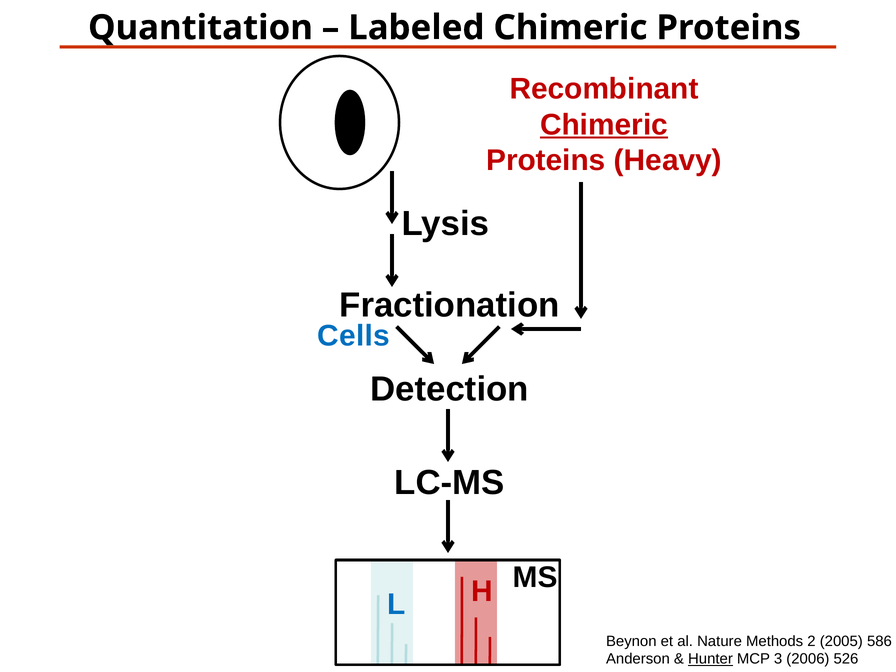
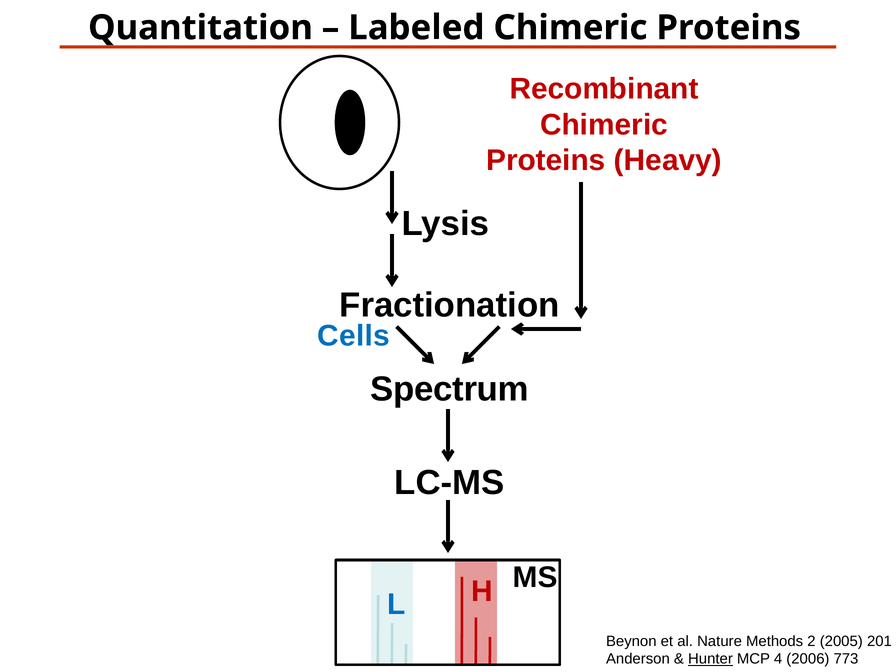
Chimeric underline: present -> none (604, 125)
Detection: Detection -> Spectrum (450, 389)
586: 586 -> 201 (879, 641)
3: 3 -> 4 (778, 659)
526: 526 -> 773 (846, 659)
